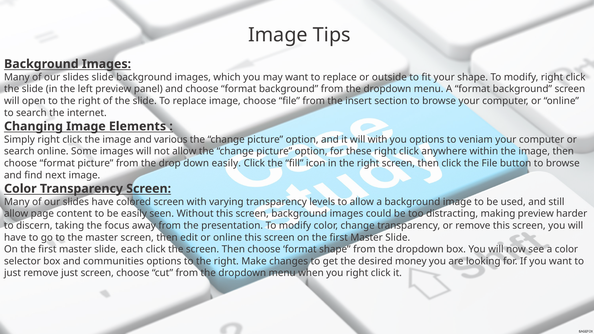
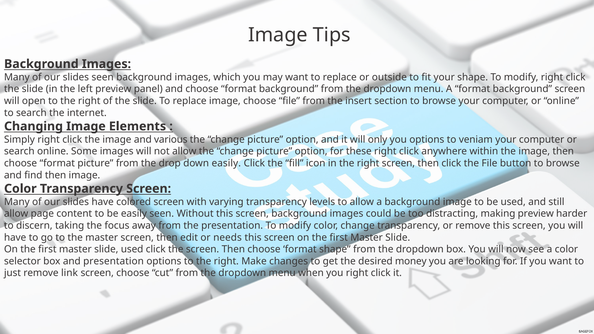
slides slide: slide -> seen (103, 77)
will with: with -> only (378, 140)
find next: next -> then (56, 175)
edit or online: online -> needs (228, 238)
slide each: each -> used (132, 249)
and communities: communities -> presentation (113, 261)
remove just: just -> link (69, 273)
